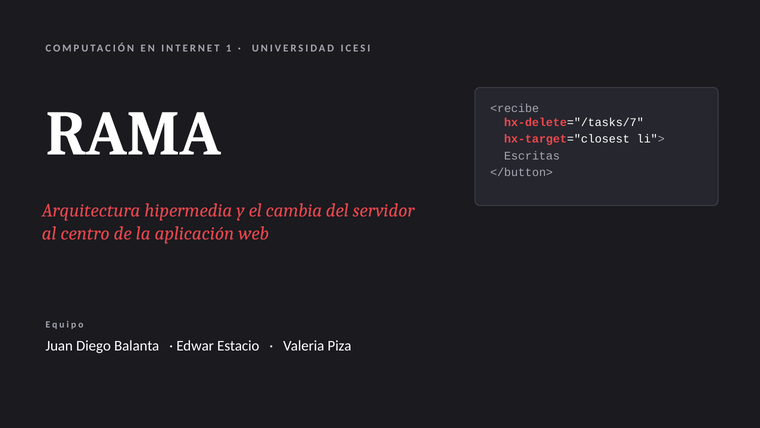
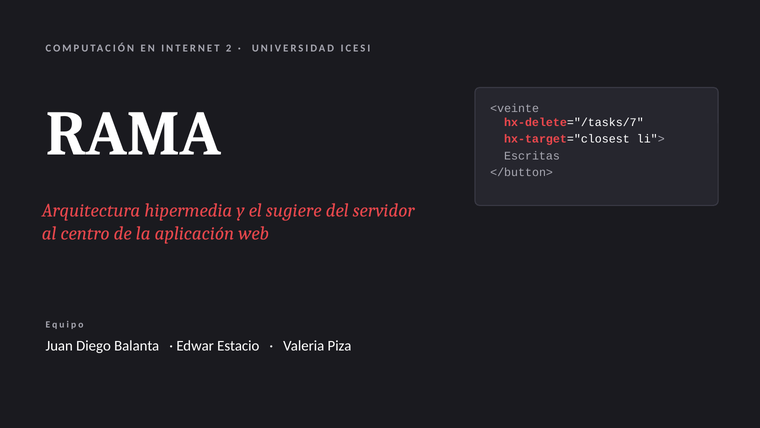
1: 1 -> 2 (229, 48)
<recibe: <recibe -> <veinte (515, 108)
cambia: cambia -> sugiere (294, 210)
